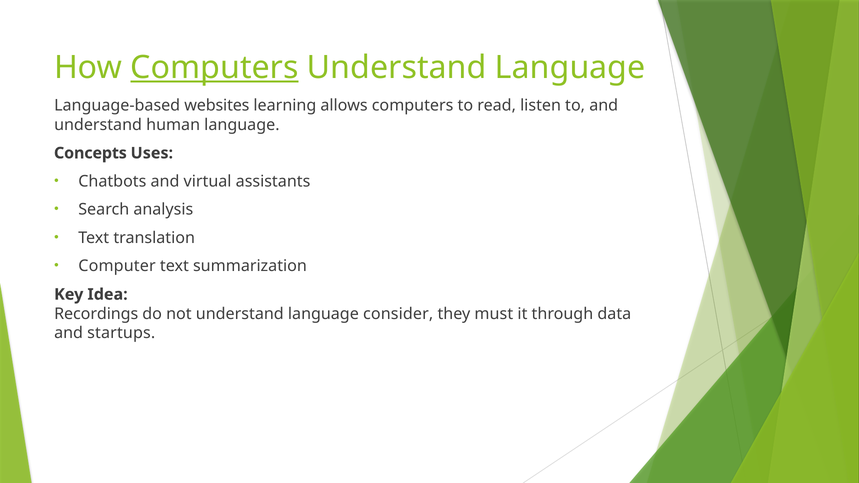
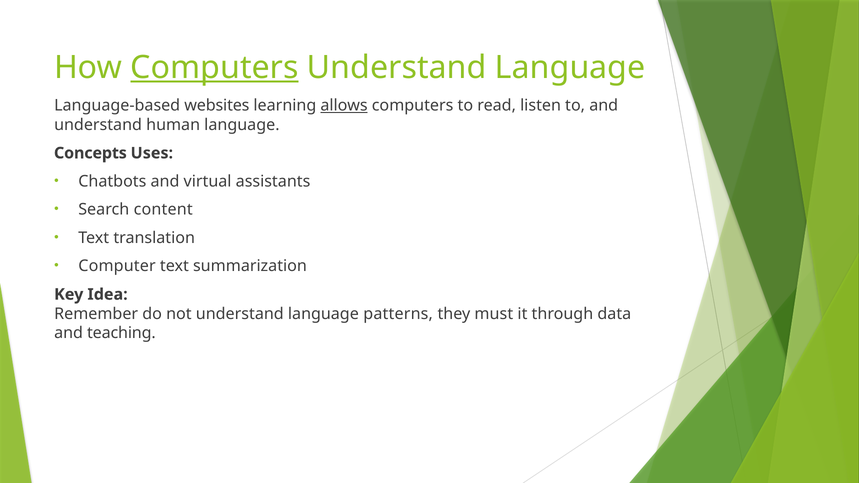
allows underline: none -> present (344, 106)
analysis: analysis -> content (163, 210)
Recordings: Recordings -> Remember (96, 314)
consider: consider -> patterns (398, 314)
startups: startups -> teaching (121, 333)
